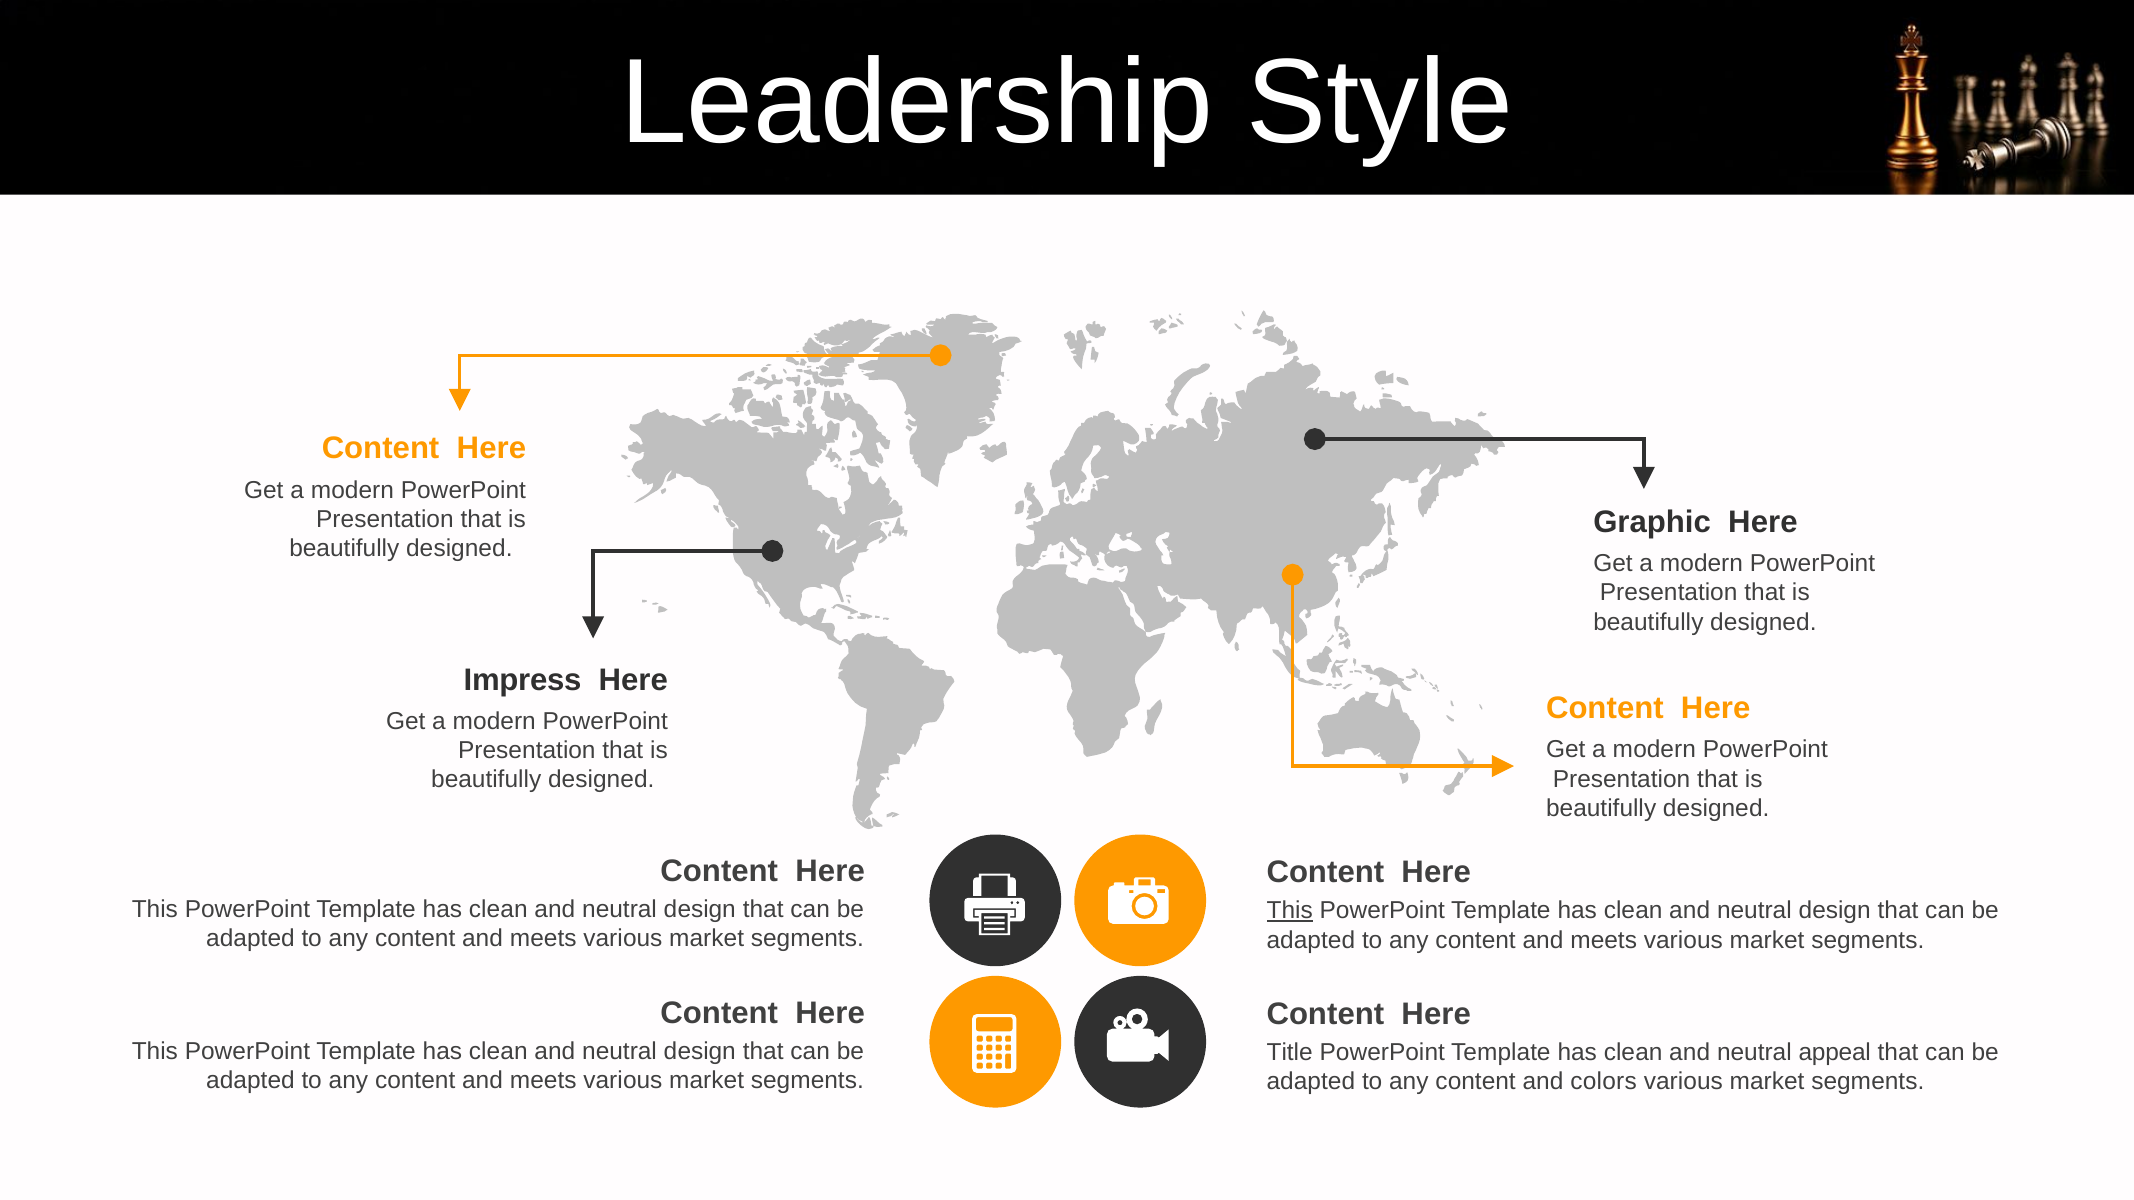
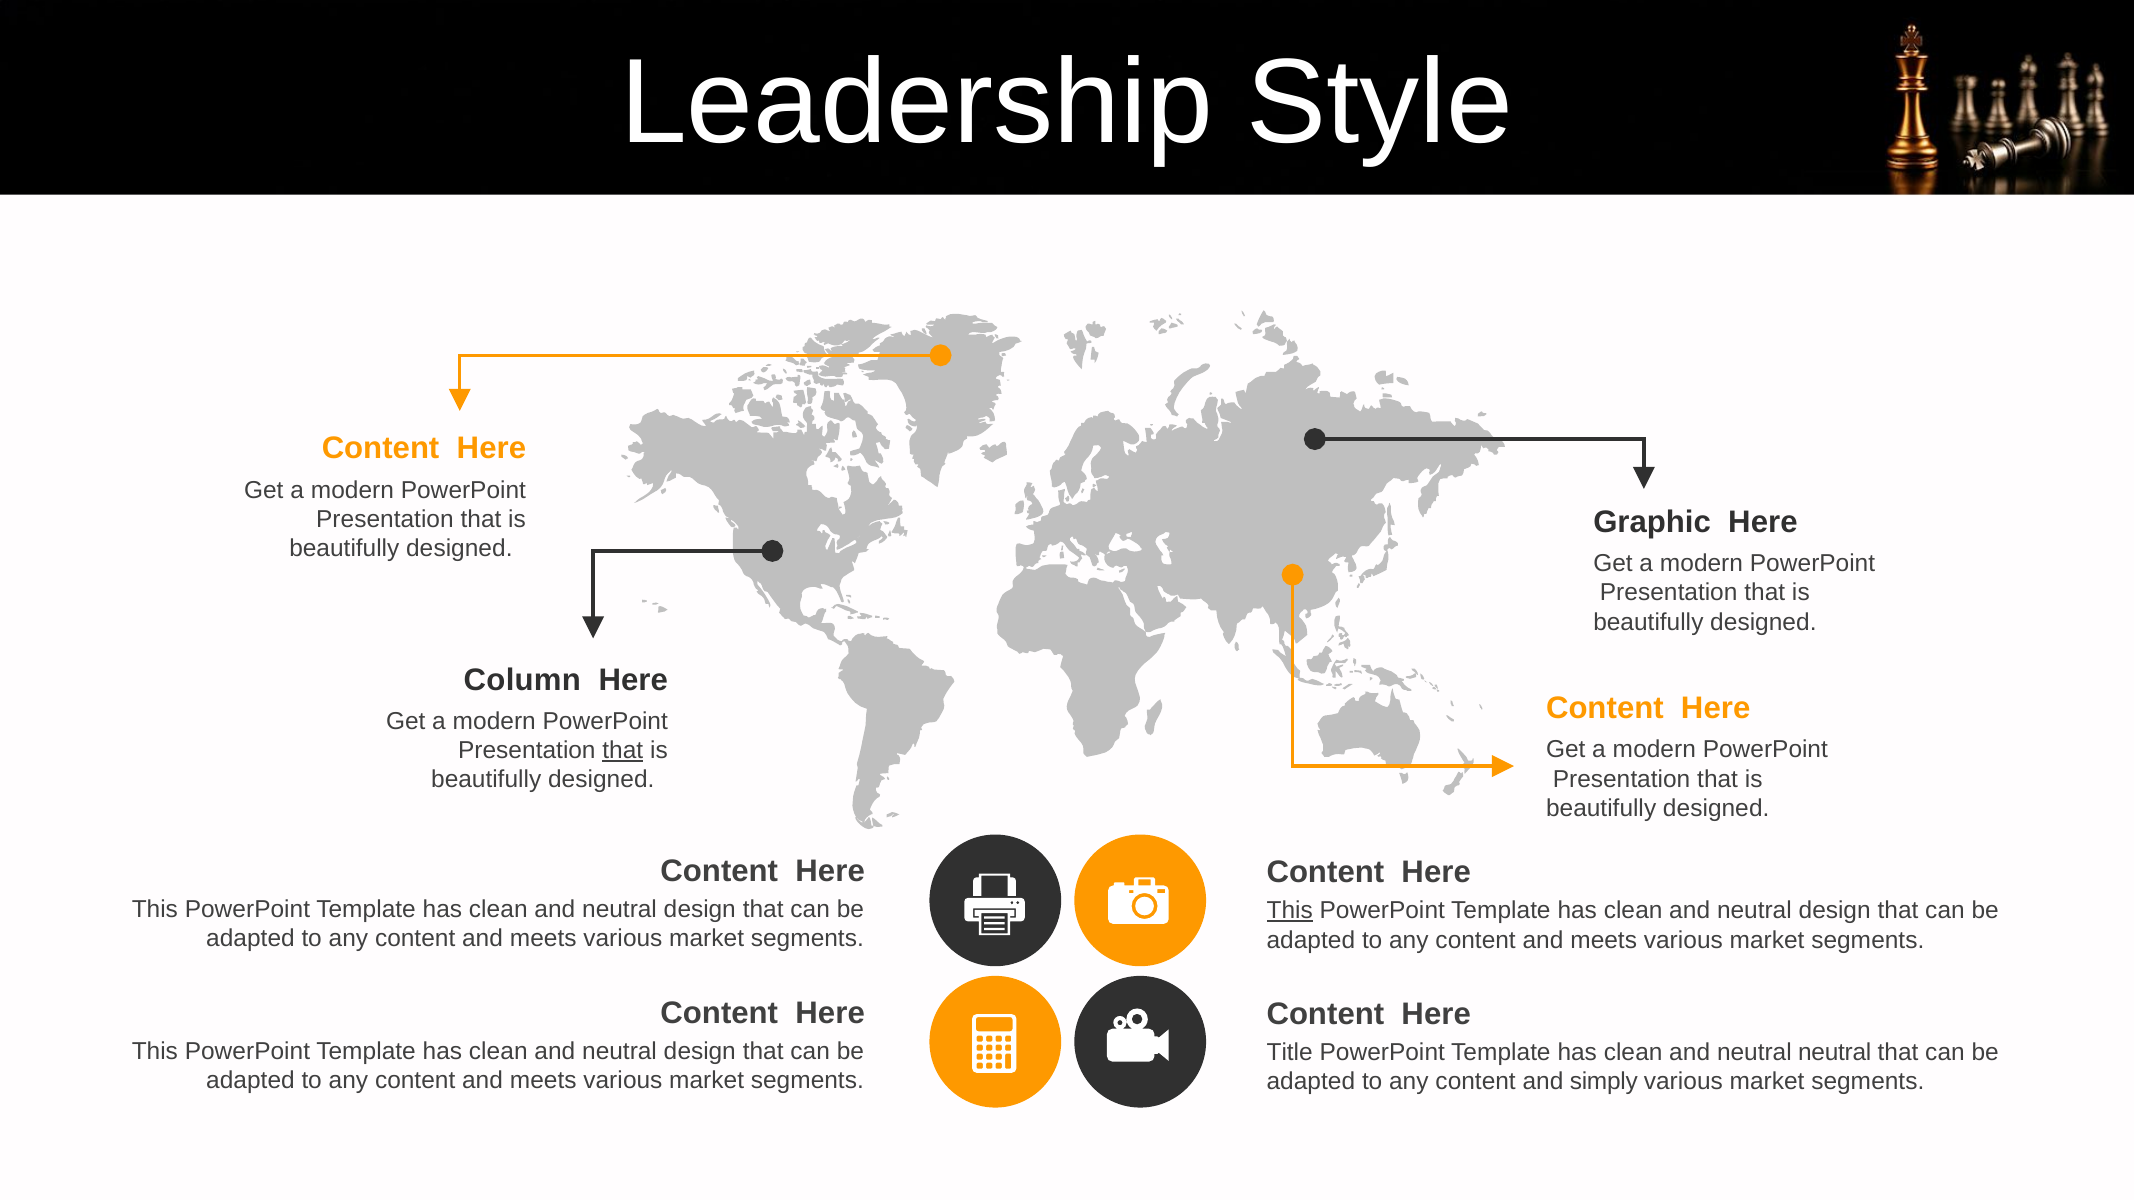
Impress: Impress -> Column (522, 680)
that underline: none -> present (623, 751)
neutral appeal: appeal -> neutral (1835, 1053)
colors: colors -> simply (1604, 1082)
